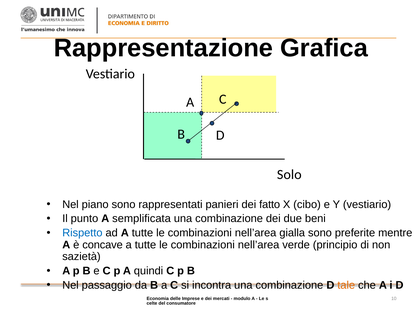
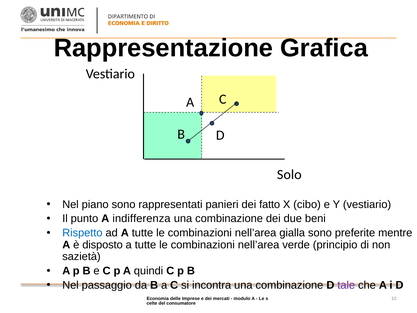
semplificata: semplificata -> indifferenza (141, 218)
concave: concave -> disposto (103, 245)
tale colour: orange -> purple (346, 285)
